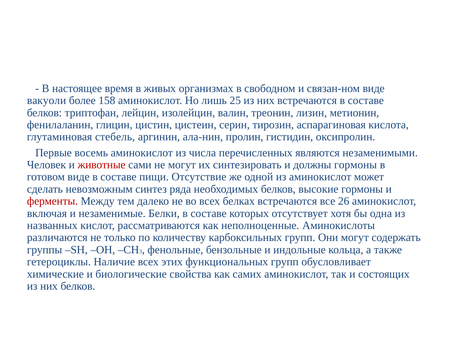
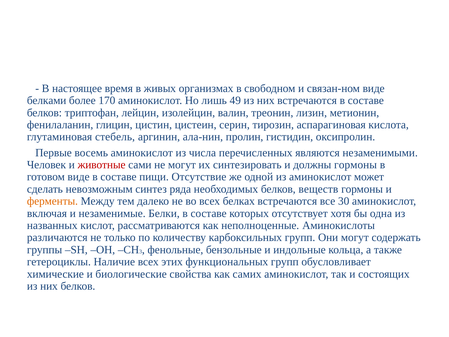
вакуоли: вакуоли -> белками (47, 100)
158: 158 -> 170 (107, 100)
25: 25 -> 49 (235, 100)
высокие: высокие -> веществ (318, 189)
ферменты colour: red -> orange (52, 201)
26: 26 -> 30 (344, 201)
